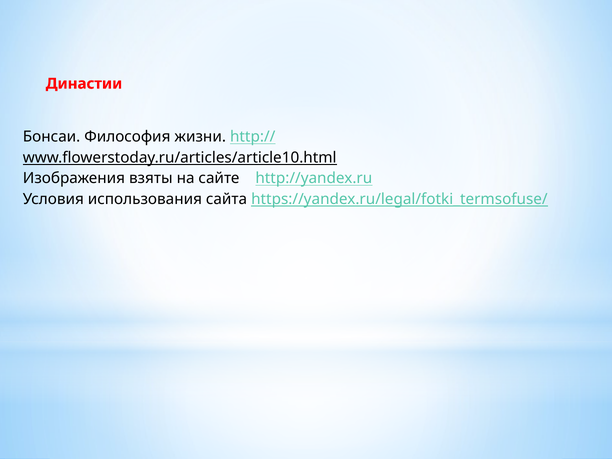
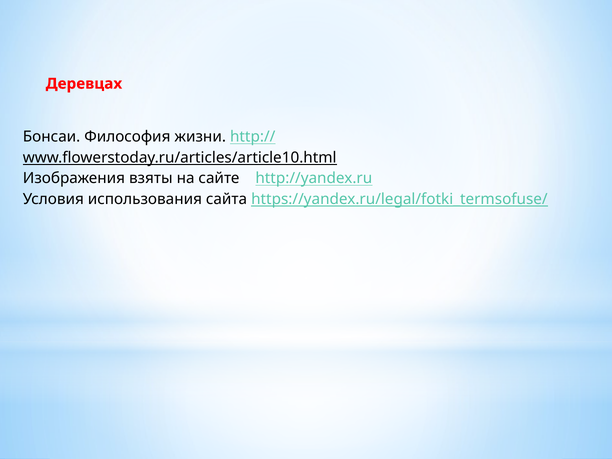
Династии: Династии -> Деревцах (84, 84)
